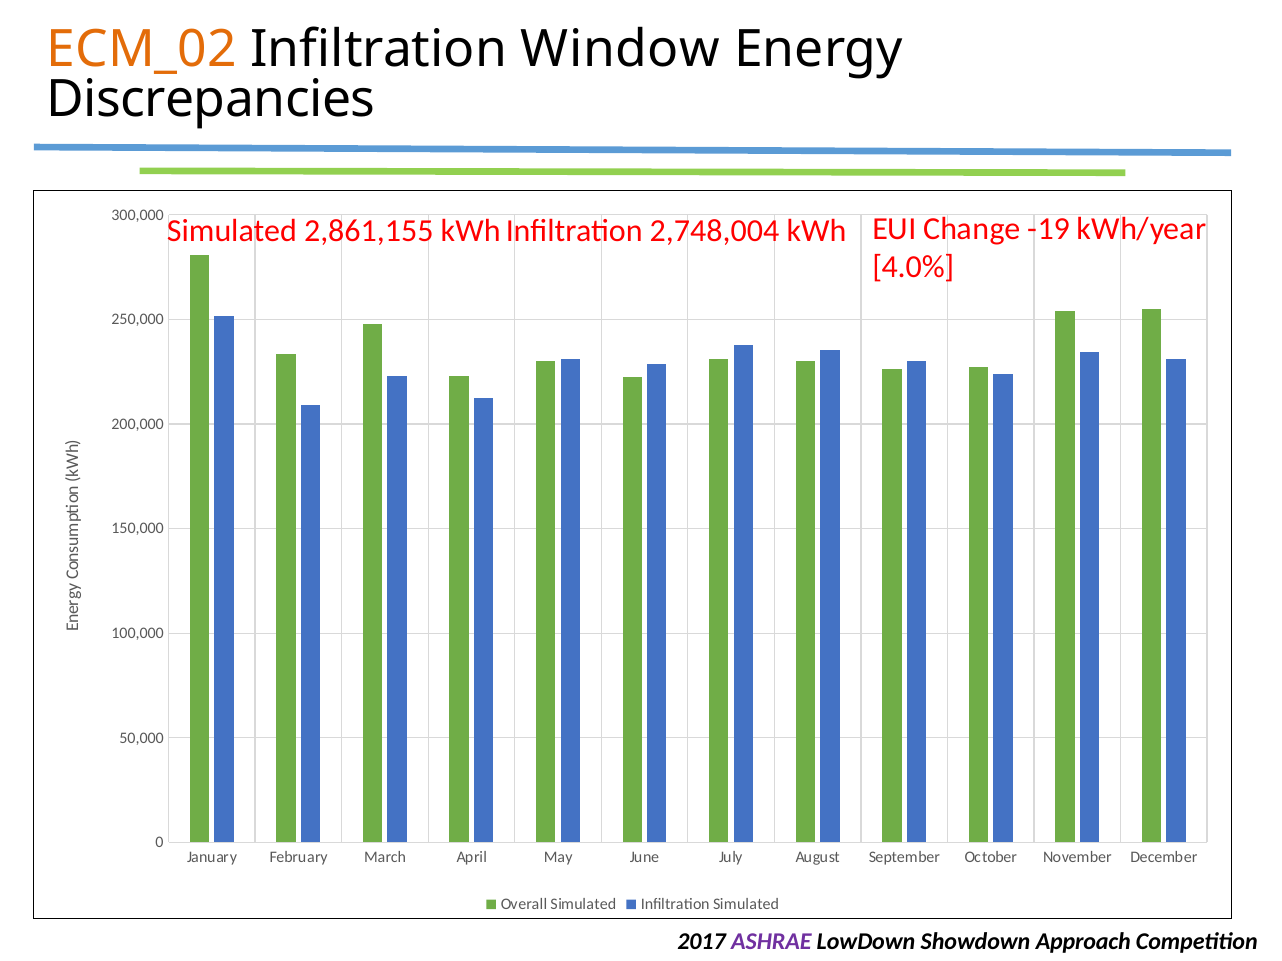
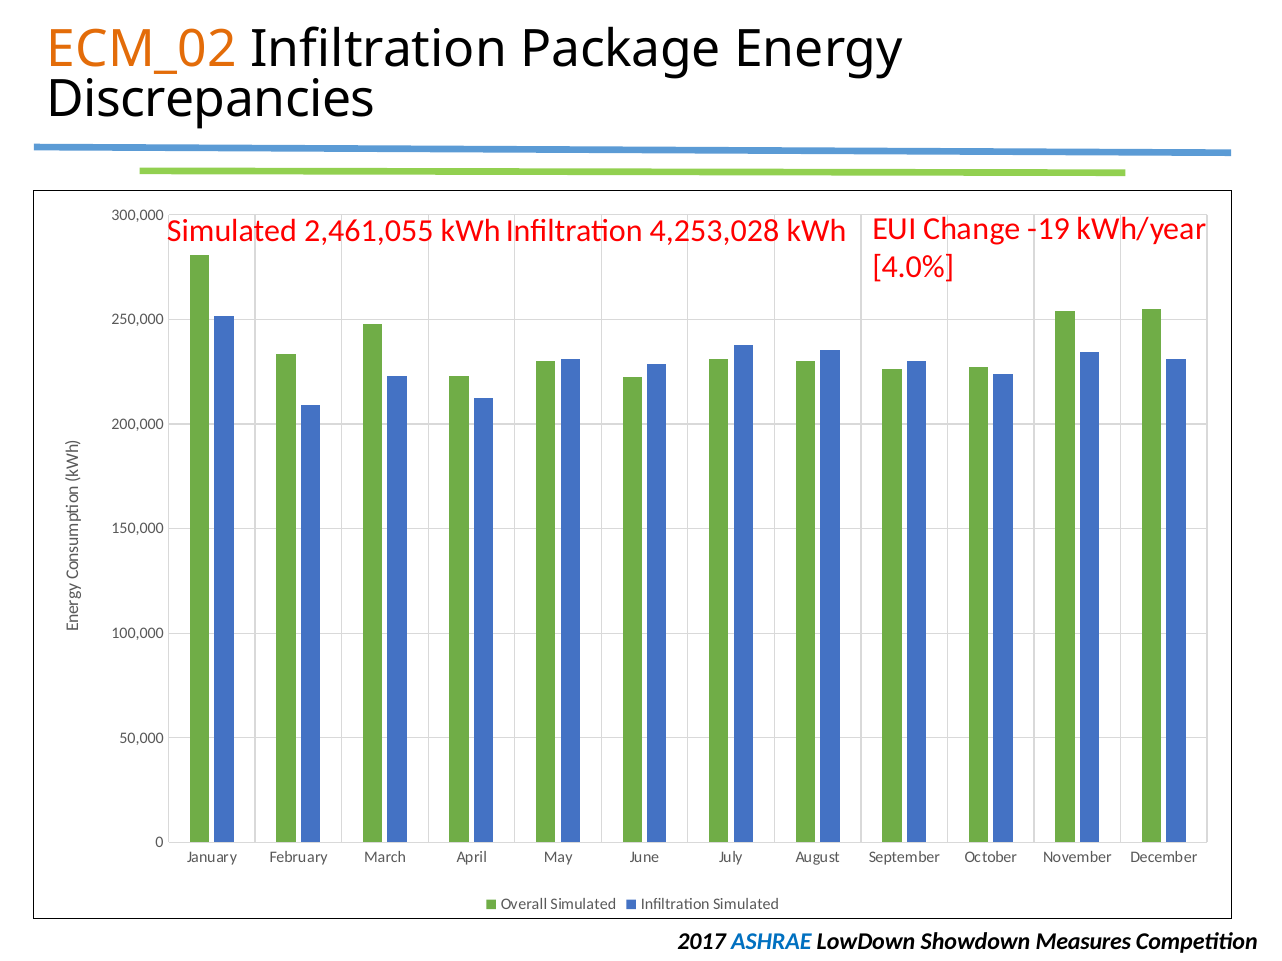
Window: Window -> Package (621, 49)
2,861,155: 2,861,155 -> 2,461,055 (369, 231)
2,748,004: 2,748,004 -> 4,253,028 (714, 231)
ASHRAE colour: purple -> blue (771, 942)
Approach: Approach -> Measures (1083, 942)
